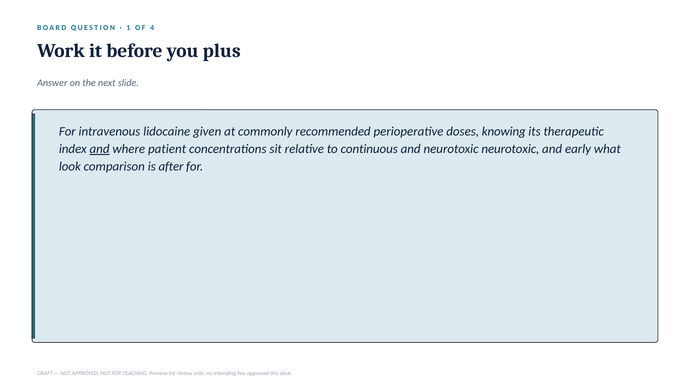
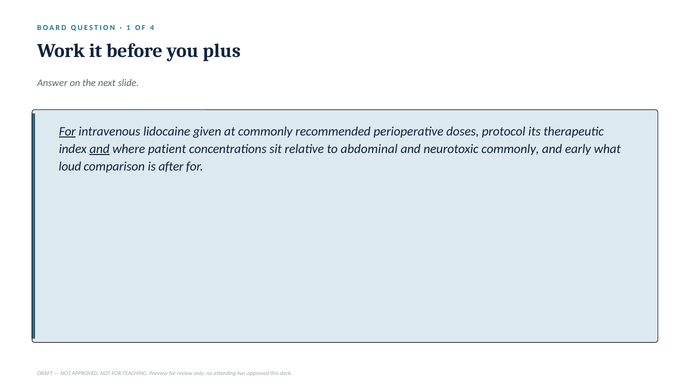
For underline: none -> present (67, 131)
knowing: knowing -> protocol (504, 131)
continuous: continuous -> abdominal (369, 149)
neurotoxic neurotoxic: neurotoxic -> commonly (510, 149)
look: look -> loud (70, 167)
